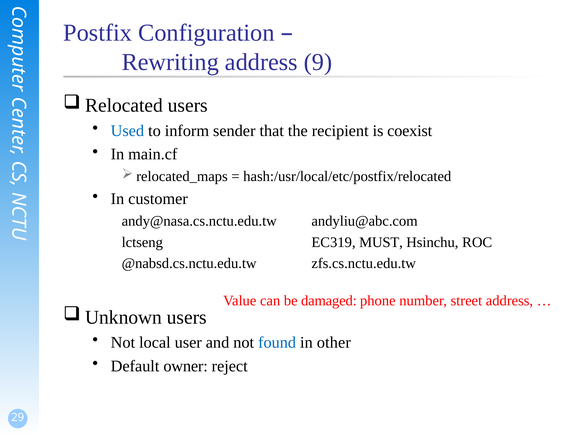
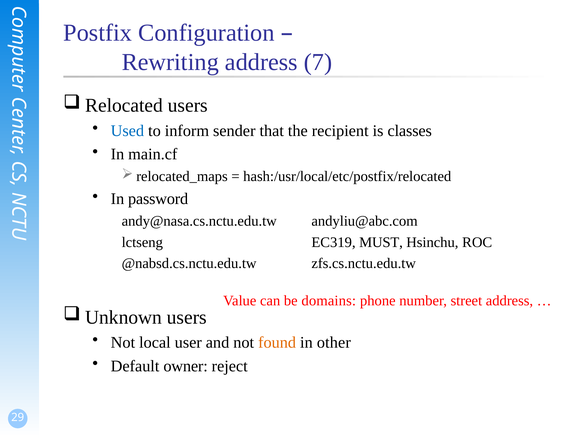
9: 9 -> 7 (318, 62)
coexist: coexist -> classes (410, 131)
customer: customer -> password (158, 199)
damaged: damaged -> domains (329, 301)
found colour: blue -> orange (277, 342)
